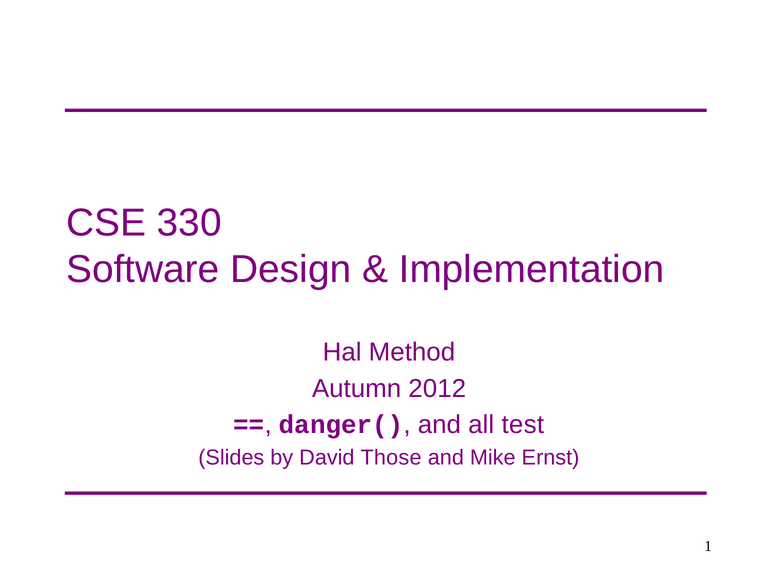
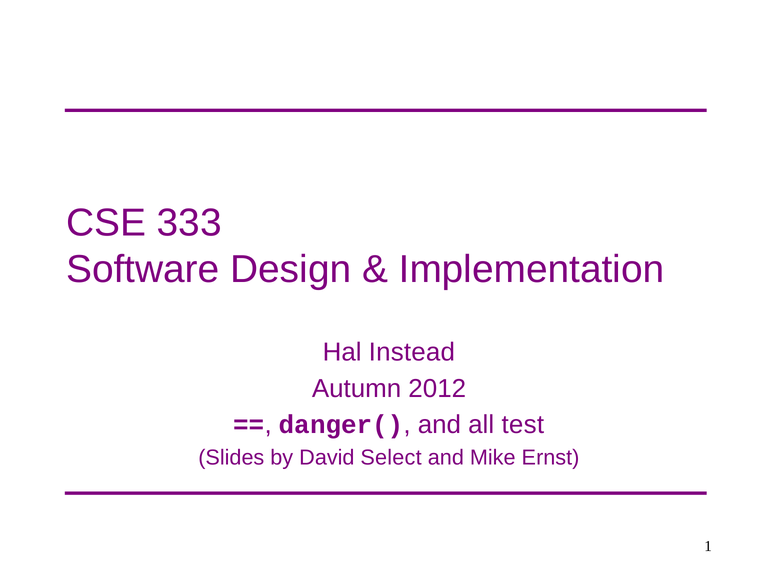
330: 330 -> 333 (189, 222)
Method: Method -> Instead (412, 352)
Those: Those -> Select (391, 457)
